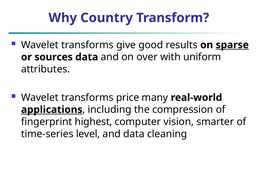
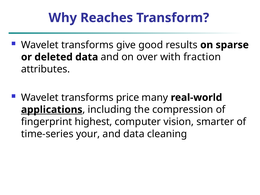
Country: Country -> Reaches (107, 18)
sparse underline: present -> none (232, 45)
sources: sources -> deleted (54, 57)
uniform: uniform -> fraction (202, 57)
level: level -> your (88, 134)
